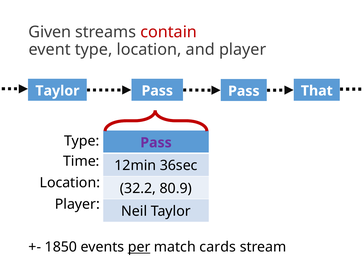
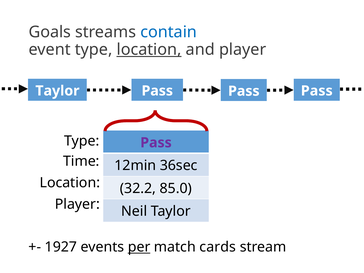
Given: Given -> Goals (50, 32)
contain colour: red -> blue (169, 32)
location underline: none -> present (149, 50)
Pass That: That -> Pass (317, 91)
80.9: 80.9 -> 85.0 (176, 188)
1850: 1850 -> 1927 (61, 247)
